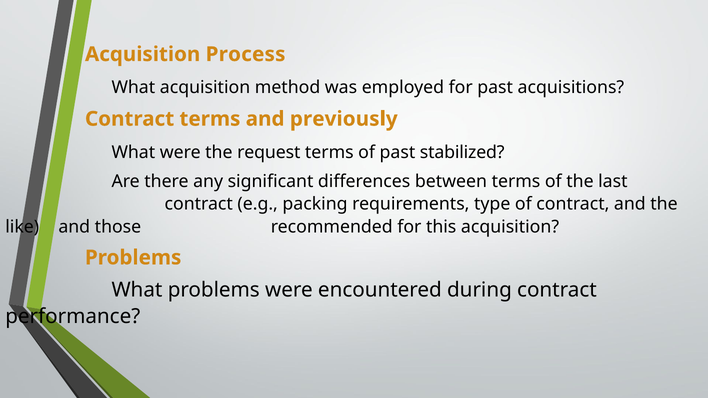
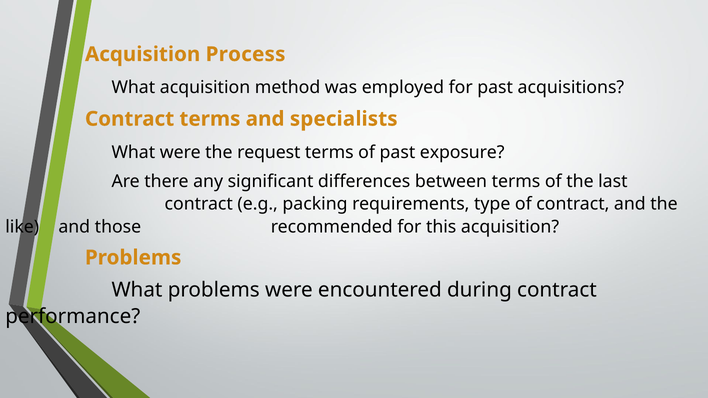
previously: previously -> specialists (344, 119)
stabilized: stabilized -> exposure (462, 152)
